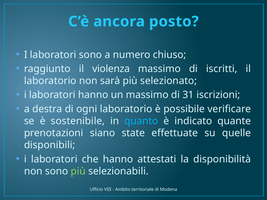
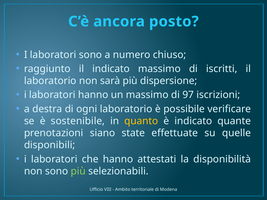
il violenza: violenza -> indicato (111, 69)
selezionato: selezionato -> dispersione (169, 81)
31: 31 -> 97 (188, 95)
quanto colour: light blue -> yellow (141, 121)
